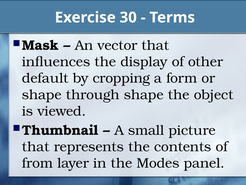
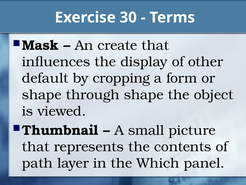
vector: vector -> create (117, 45)
from: from -> path (37, 163)
Modes: Modes -> Which (158, 163)
